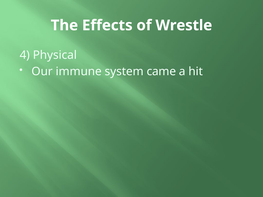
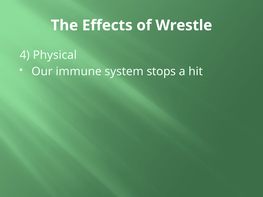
came: came -> stops (161, 72)
